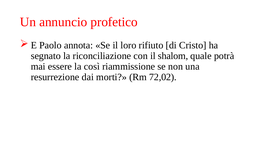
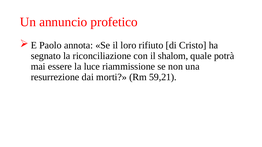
così: così -> luce (92, 67)
72,02: 72,02 -> 59,21 (163, 77)
